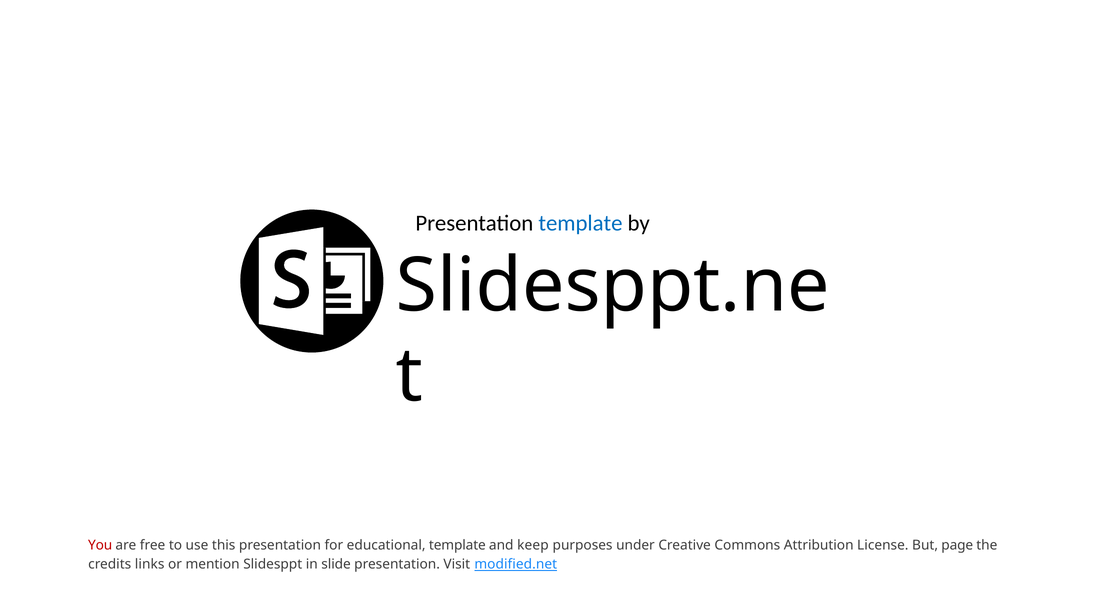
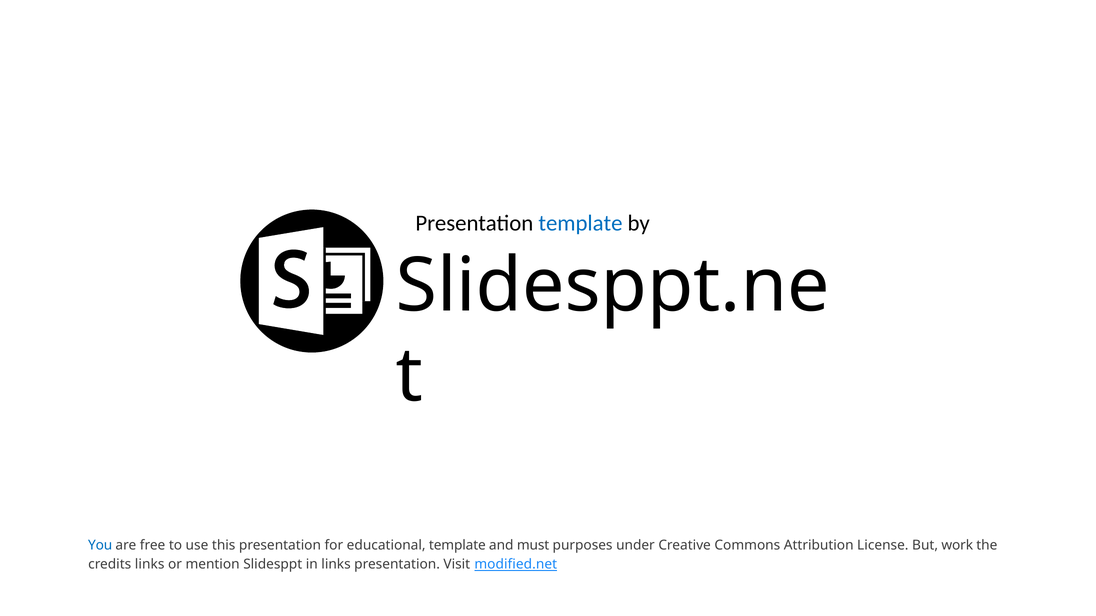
You colour: red -> blue (100, 546)
keep: keep -> must (533, 546)
page: page -> work (957, 546)
in slide: slide -> links (336, 565)
